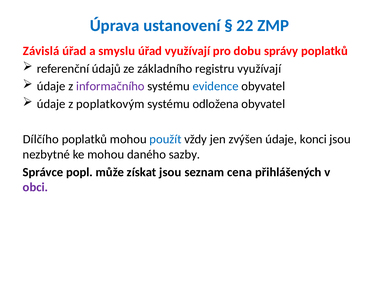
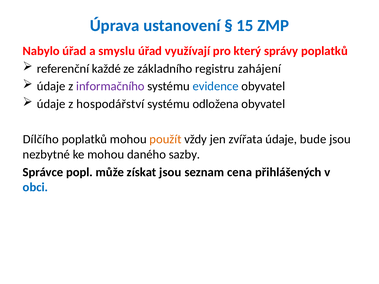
22: 22 -> 15 (245, 26)
Závislá: Závislá -> Nabylo (41, 51)
dobu: dobu -> který (247, 51)
údajů: údajů -> každé (106, 69)
registru využívají: využívají -> zahájení (259, 69)
poplatkovým: poplatkovým -> hospodářství (110, 104)
použít colour: blue -> orange (165, 139)
zvýšen: zvýšen -> zvířata (246, 139)
konci: konci -> bude (313, 139)
obci colour: purple -> blue (35, 187)
